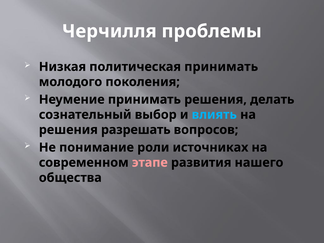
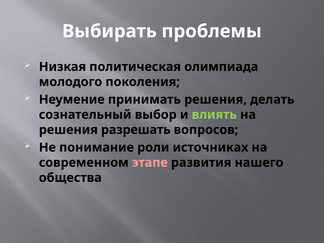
Черчилля: Черчилля -> Выбирать (109, 31)
политическая принимать: принимать -> олимпиада (221, 67)
влиять colour: light blue -> light green (214, 115)
